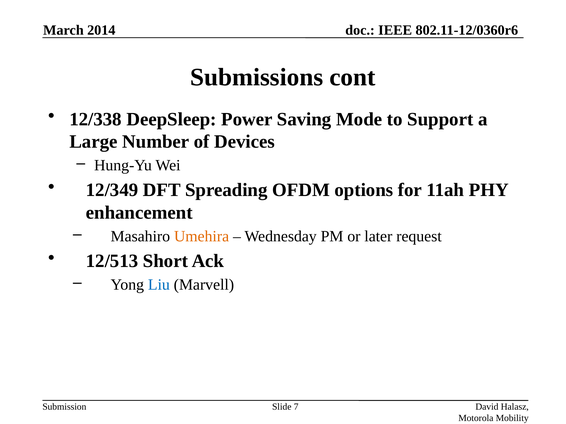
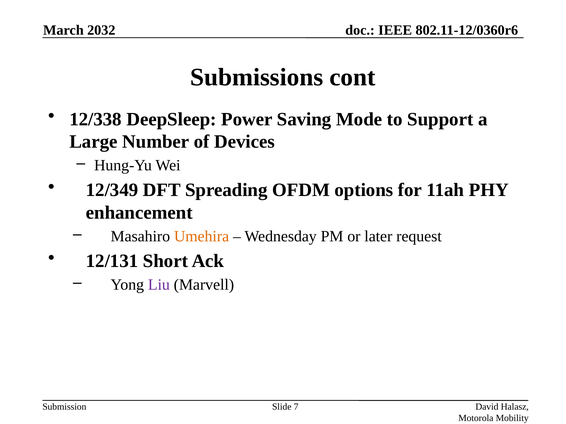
2014: 2014 -> 2032 (101, 30)
12/513: 12/513 -> 12/131 (112, 261)
Liu colour: blue -> purple (159, 285)
